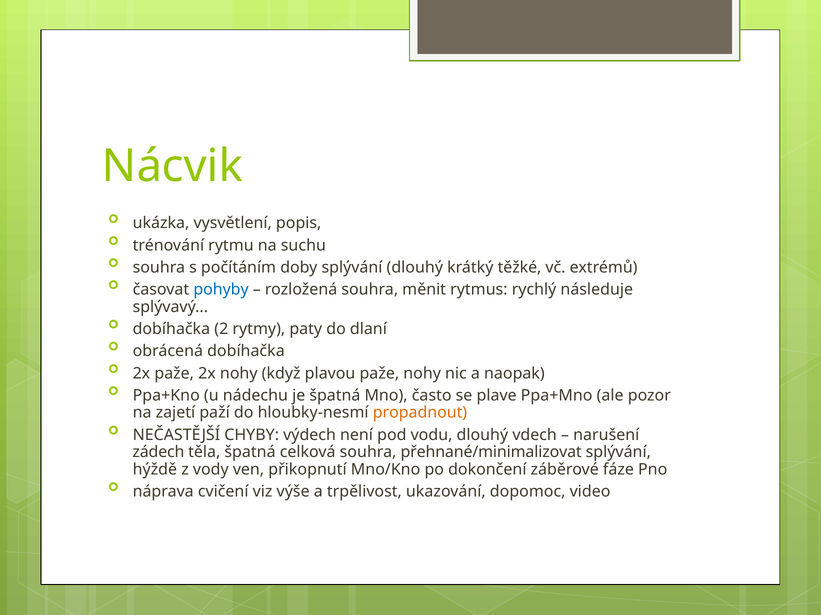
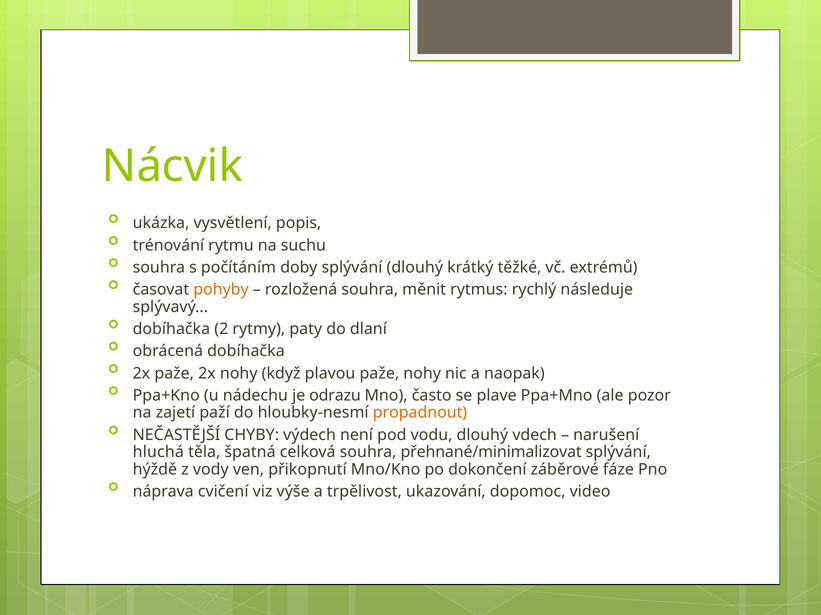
pohyby colour: blue -> orange (221, 290)
je špatná: špatná -> odrazu (335, 396)
zádech: zádech -> hluchá (158, 453)
